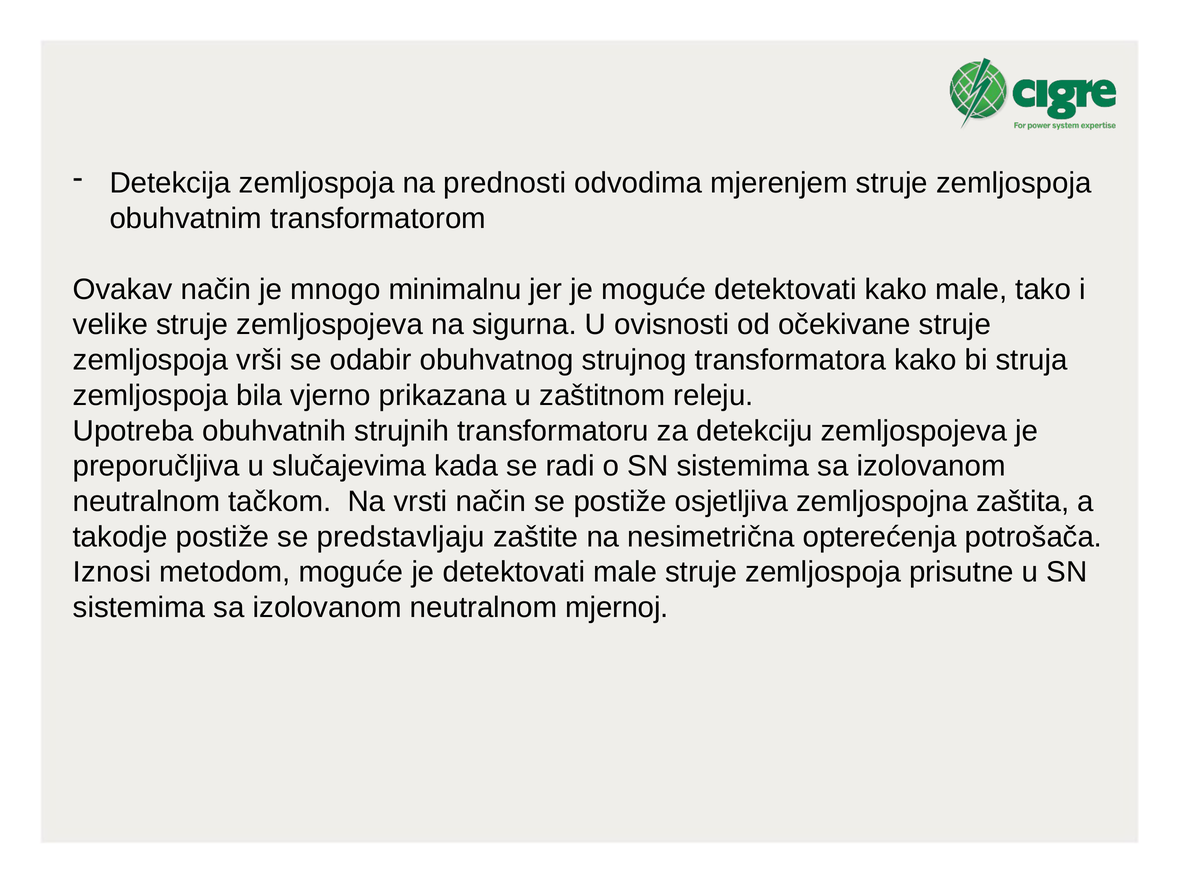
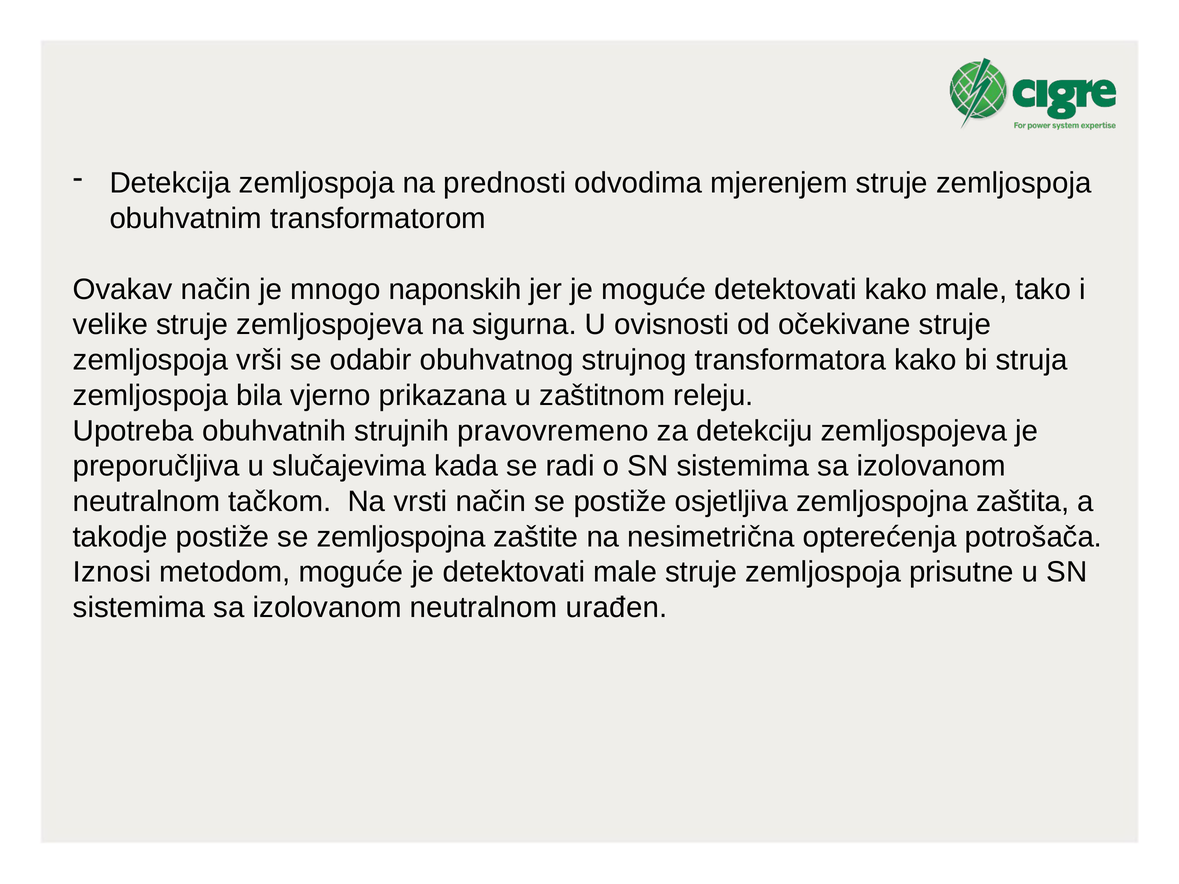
minimalnu: minimalnu -> naponskih (455, 289)
transformatoru: transformatoru -> pravovremeno (553, 431)
se predstavljaju: predstavljaju -> zemljospojna (401, 537)
mjernoj: mjernoj -> urađen (617, 608)
